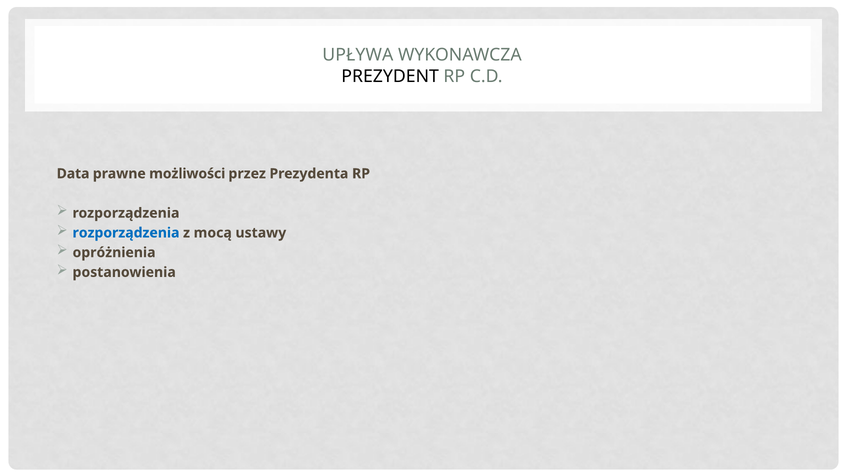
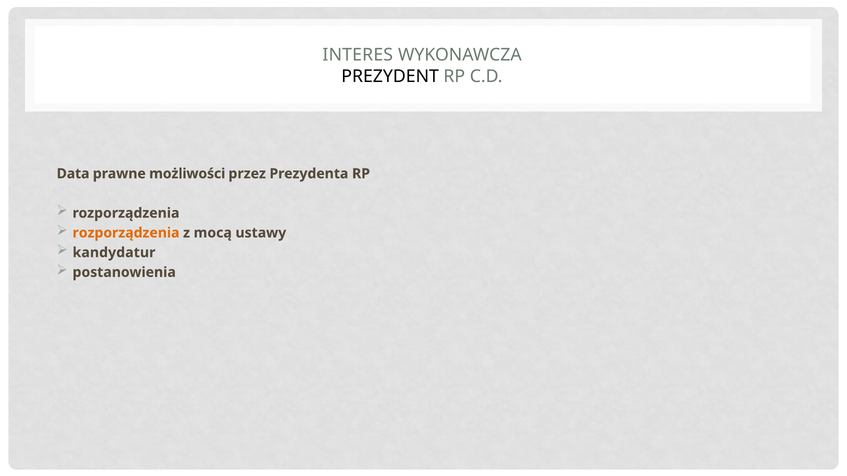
UPŁYWA: UPŁYWA -> INTERES (358, 55)
rozporządzenia colour: blue -> orange (126, 233)
opróżnienia: opróżnienia -> kandydatur (114, 253)
